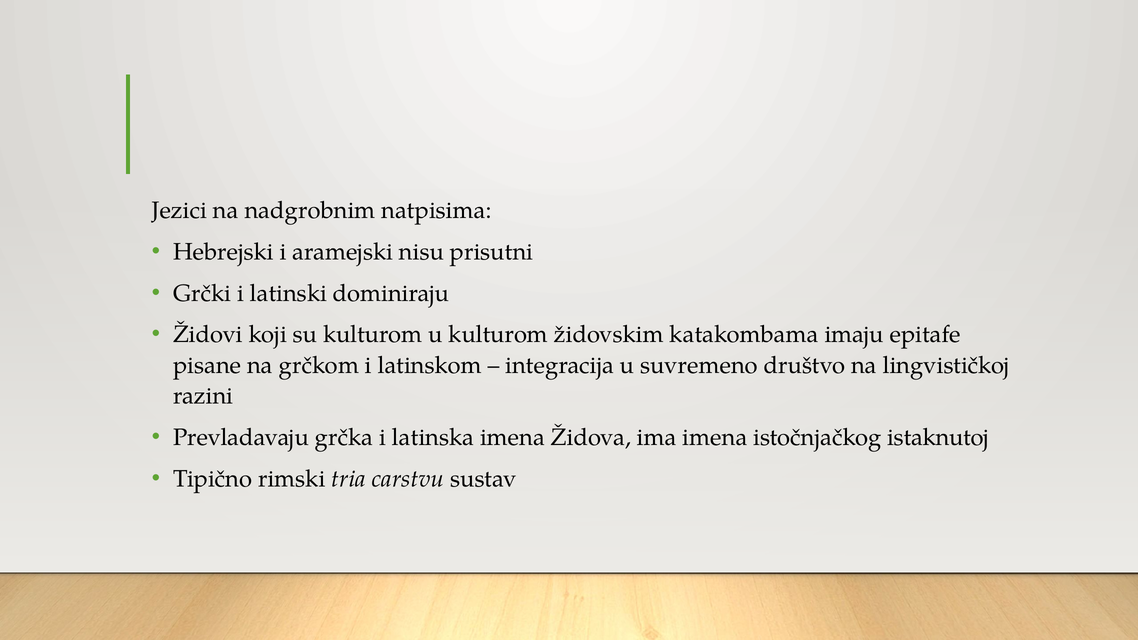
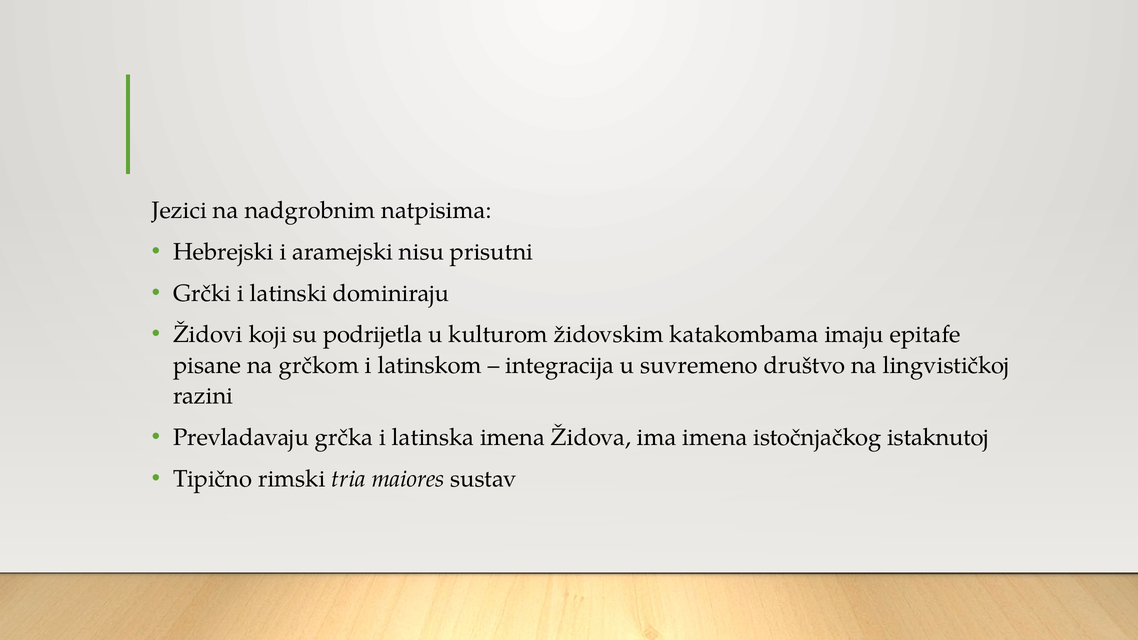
su kulturom: kulturom -> podrijetla (373, 335)
carstvu: carstvu -> maiores (408, 479)
